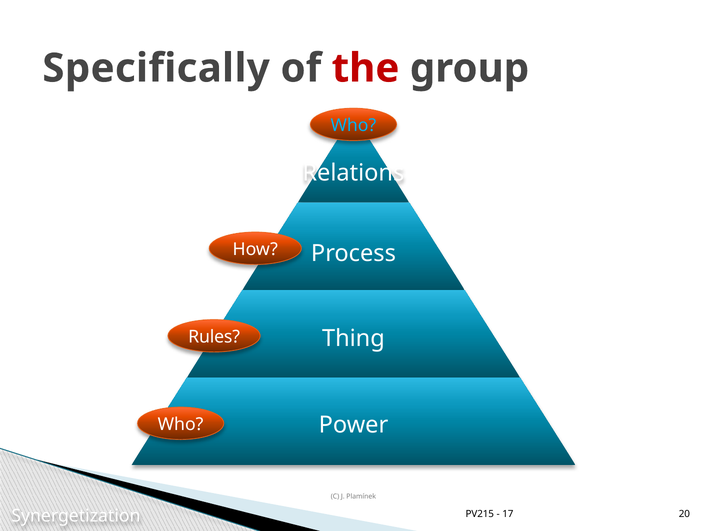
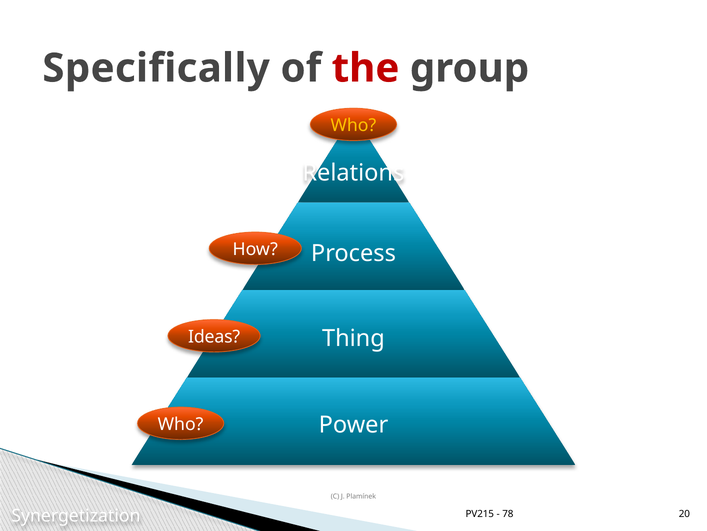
Who colour: light blue -> yellow (353, 125)
Rules: Rules -> Ideas (214, 337)
17: 17 -> 78 (508, 513)
